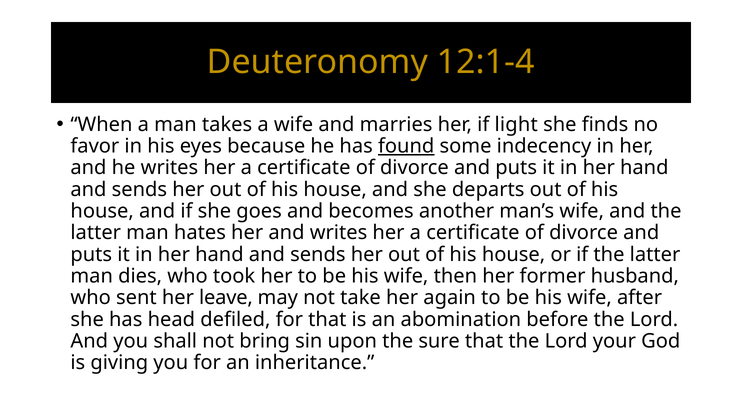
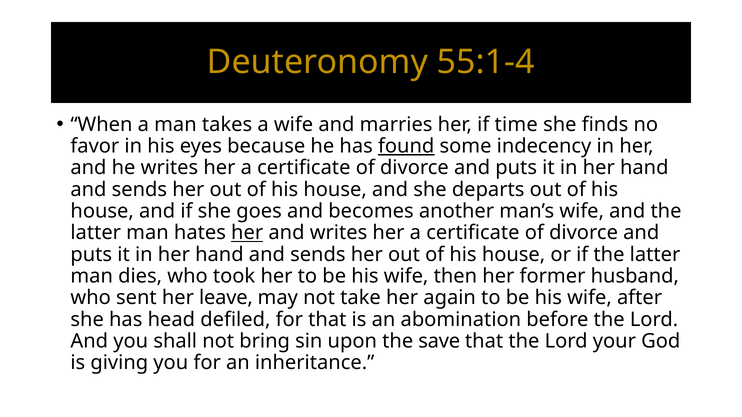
12:1-4: 12:1-4 -> 55:1-4 (486, 62)
light: light -> time (516, 125)
her underline: none -> present (247, 233)
sure: sure -> save (439, 342)
